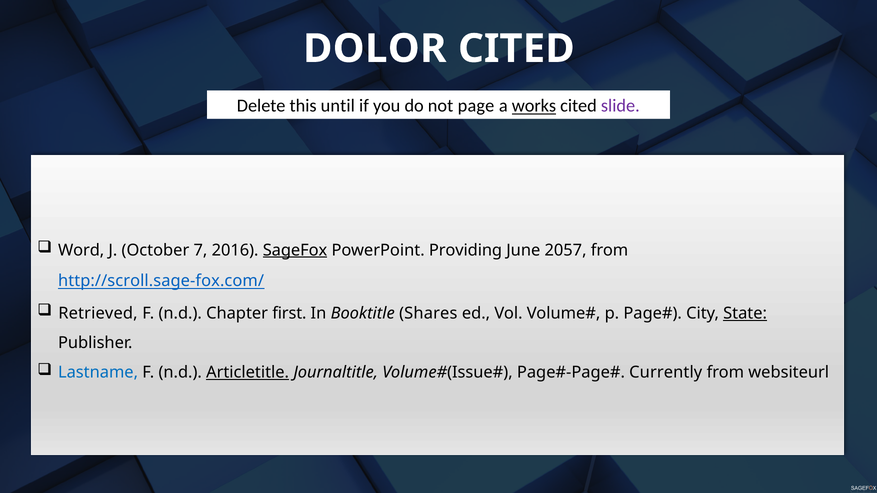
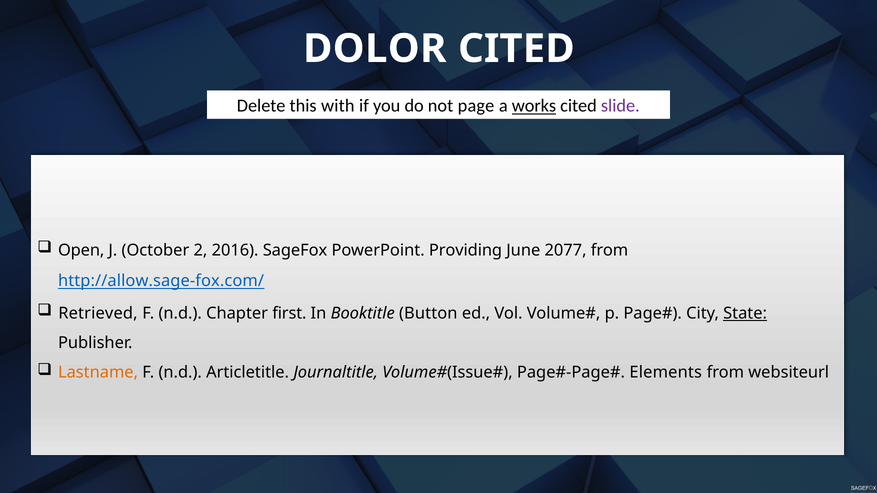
until: until -> with (338, 106)
Word: Word -> Open (81, 250)
7: 7 -> 2 (200, 250)
SageFox underline: present -> none (295, 250)
2057: 2057 -> 2077 (566, 250)
http://scroll.sage-fox.com/: http://scroll.sage-fox.com/ -> http://allow.sage-fox.com/ (161, 281)
Shares: Shares -> Button (428, 313)
Lastname colour: blue -> orange (98, 373)
Articletitle underline: present -> none (248, 373)
Currently: Currently -> Elements (666, 373)
